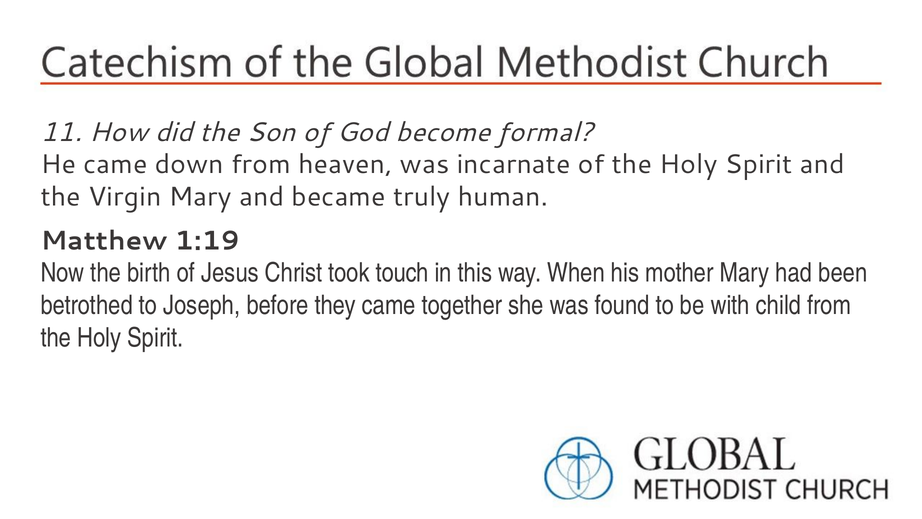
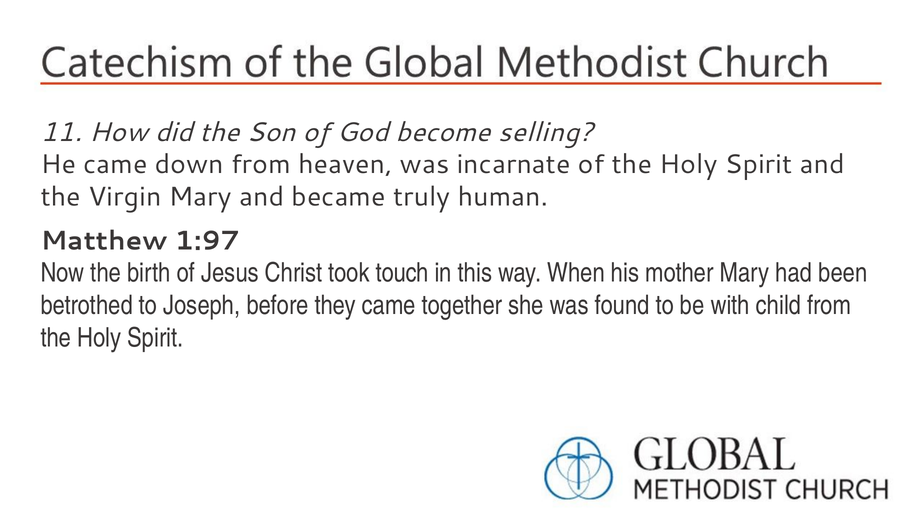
formal: formal -> selling (546, 132)
1:19: 1:19 -> 1:97 (207, 241)
